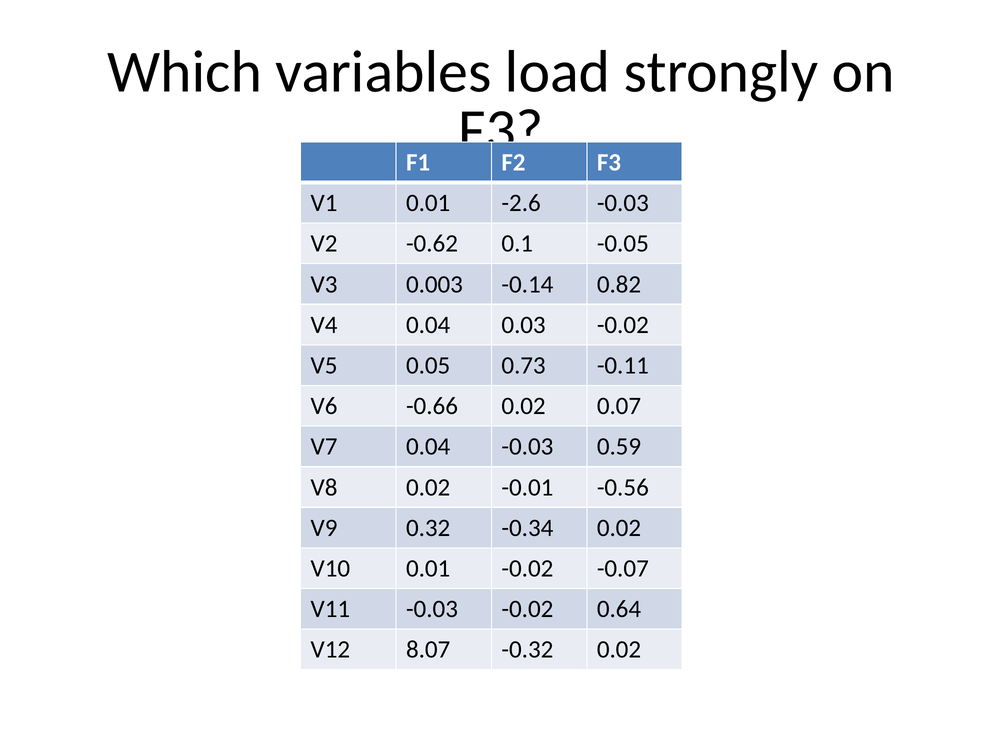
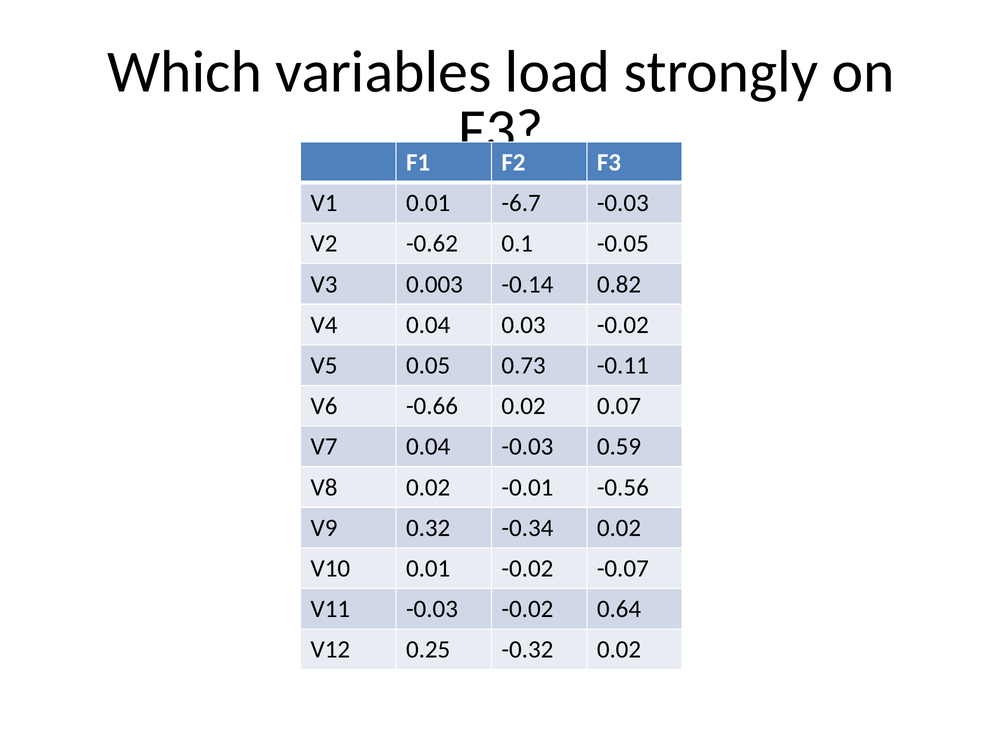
-2.6: -2.6 -> -6.7 (521, 203)
8.07: 8.07 -> 0.25 (428, 650)
